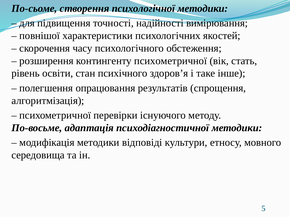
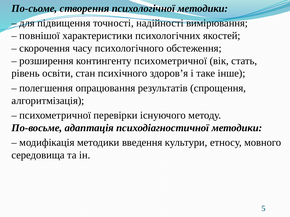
відповіді: відповіді -> введення (142, 143)
